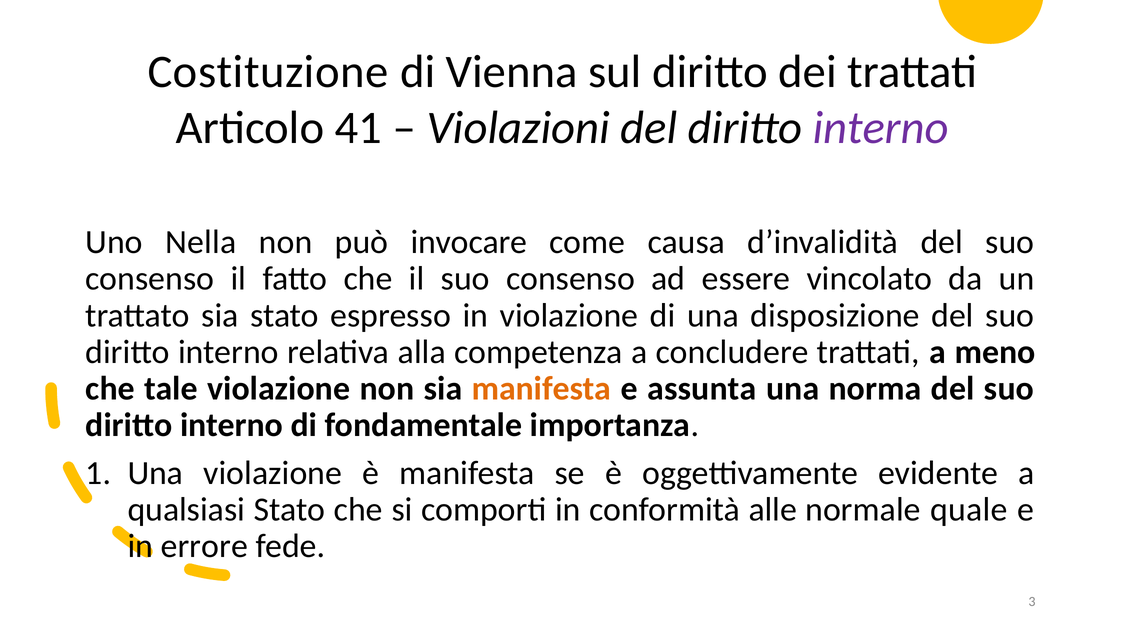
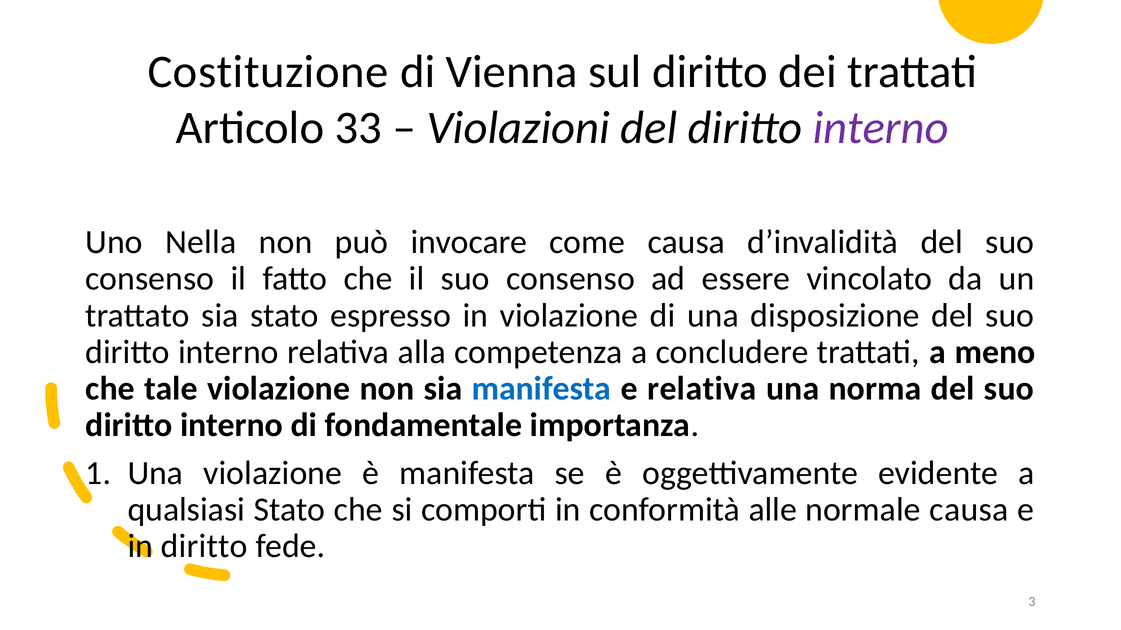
41: 41 -> 33 (358, 128)
manifesta colour: orange -> blue (542, 389)
e assunta: assunta -> relativa (702, 389)
normale quale: quale -> causa (969, 510)
in errore: errore -> diritto (204, 547)
